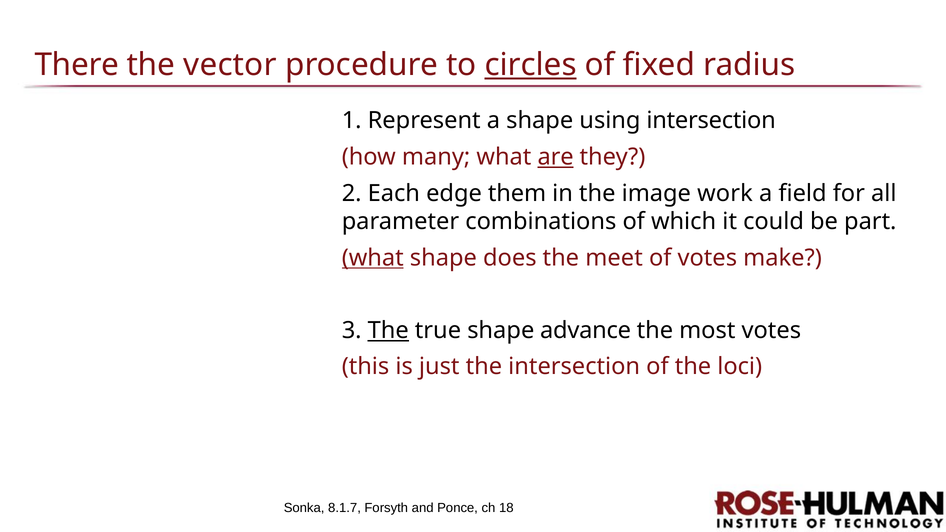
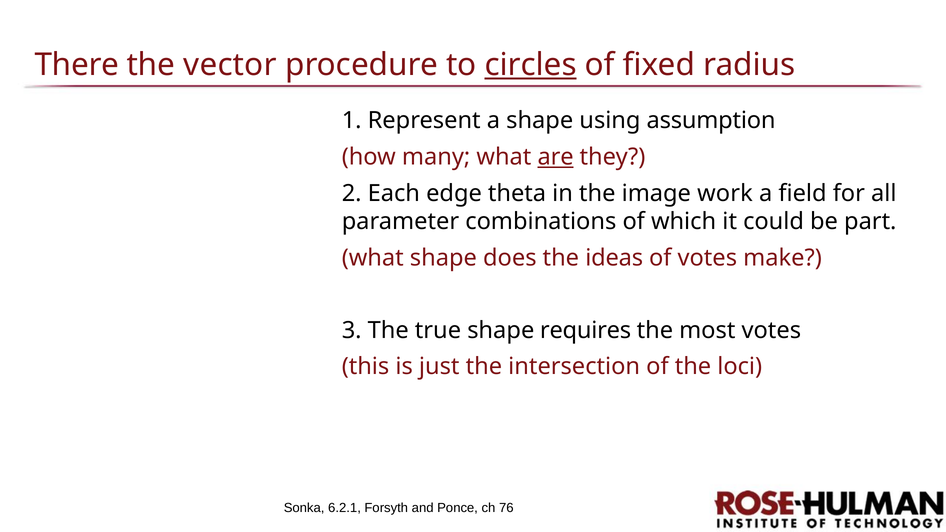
using intersection: intersection -> assumption (711, 121)
them: them -> theta (517, 193)
what underline: present -> none (373, 258)
meet: meet -> ideas (614, 258)
The underline: present -> none (388, 330)
advance: advance -> requires (586, 330)
8.1.7: 8.1.7 -> 6.2.1 (344, 508)
18: 18 -> 76 (506, 508)
